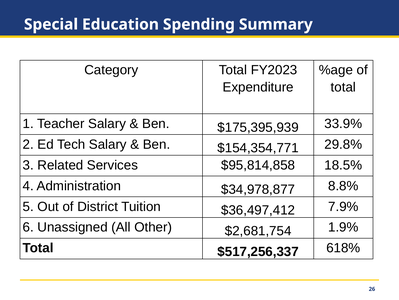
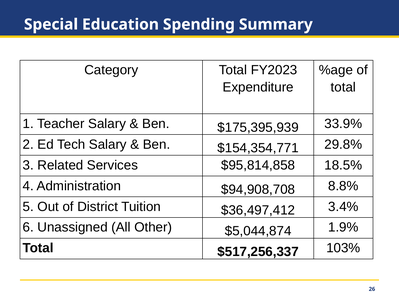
$34,978,877: $34,978,877 -> $94,908,708 (258, 189)
7.9%: 7.9% -> 3.4% (343, 206)
$2,681,754: $2,681,754 -> $5,044,874 (258, 230)
618%: 618% -> 103% (343, 247)
